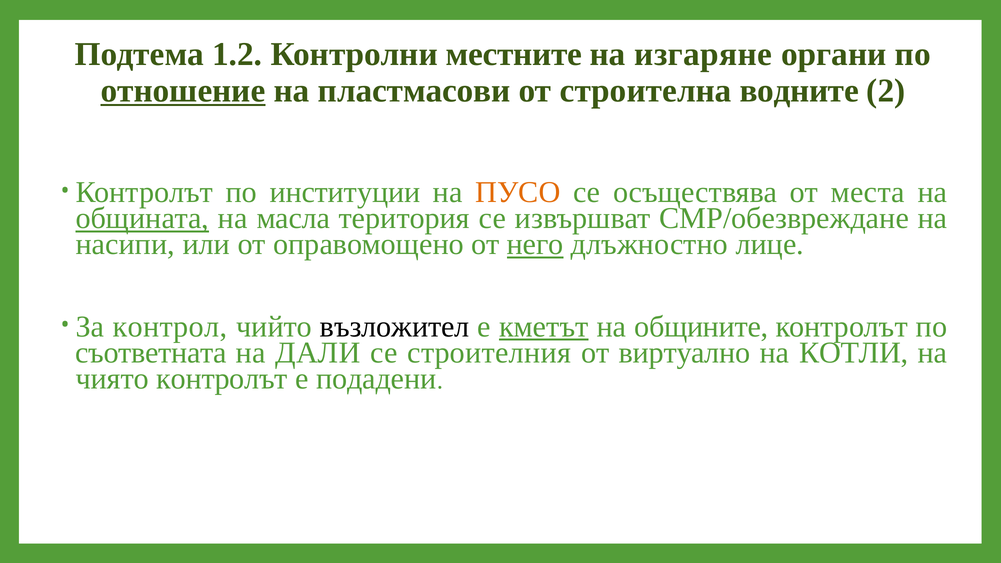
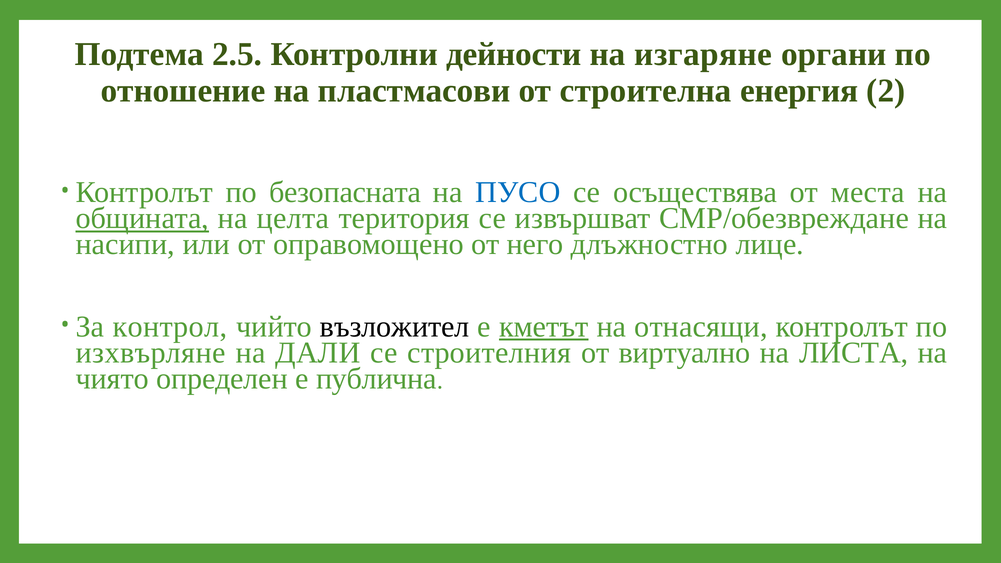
1.2: 1.2 -> 2.5 (237, 54)
местните: местните -> дейности (514, 54)
отношение underline: present -> none (183, 91)
водните: водните -> енергия (799, 91)
институции: институции -> безопасната (345, 192)
ПУСО colour: orange -> blue (518, 192)
масла: масла -> целта (293, 218)
него underline: present -> none (535, 245)
общините: общините -> отнасящи (701, 327)
съответната: съответната -> изхвърляне (151, 353)
КОТЛИ: КОТЛИ -> ЛИСТА (854, 353)
чиято контролът: контролът -> определен (222, 379)
подадени: подадени -> публична (376, 379)
